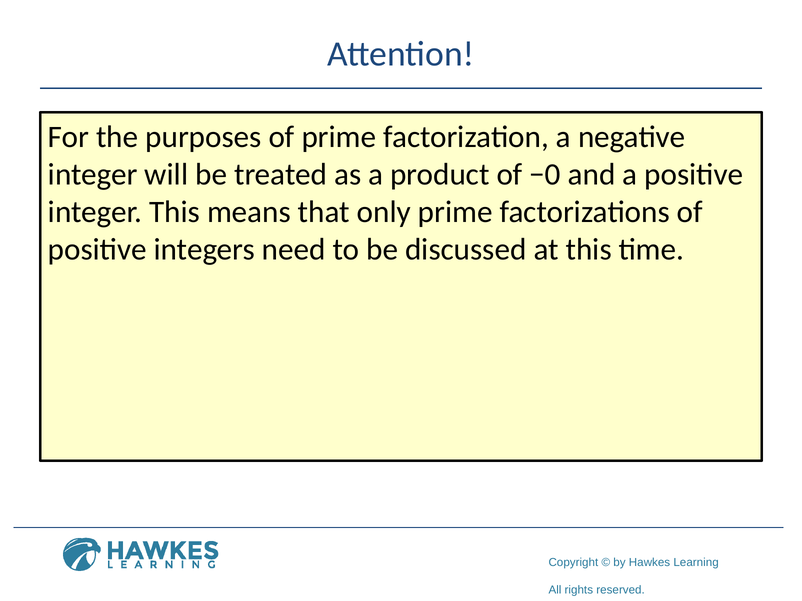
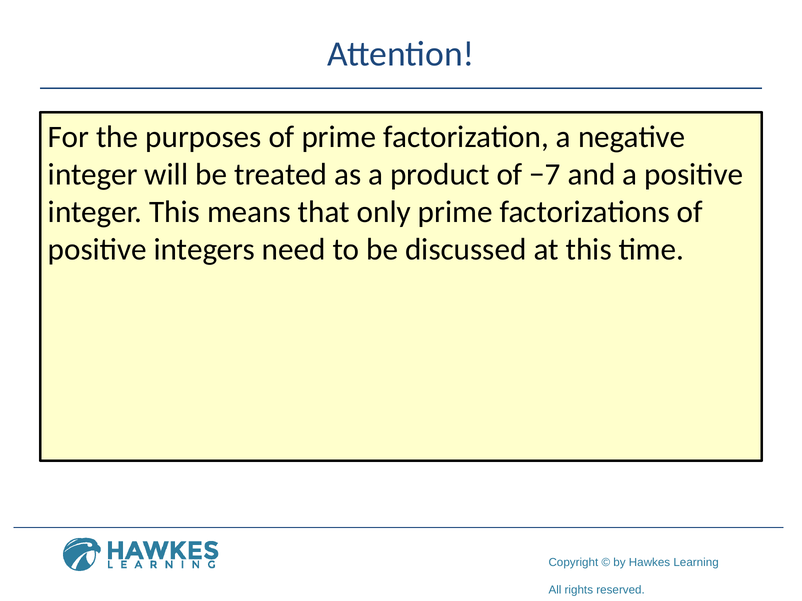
−0: −0 -> −7 (545, 175)
